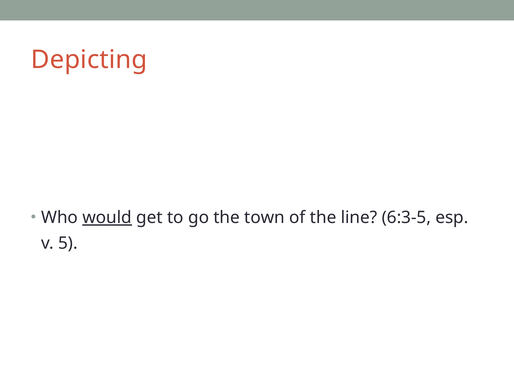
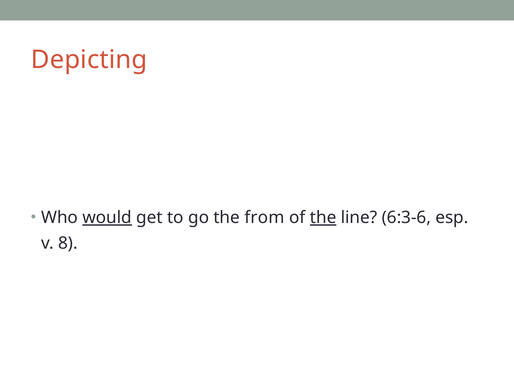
town: town -> from (264, 218)
the underline: none -> present (323, 218)
6:3-5: 6:3-5 -> 6:3-6 (406, 218)
5: 5 -> 8 (68, 244)
